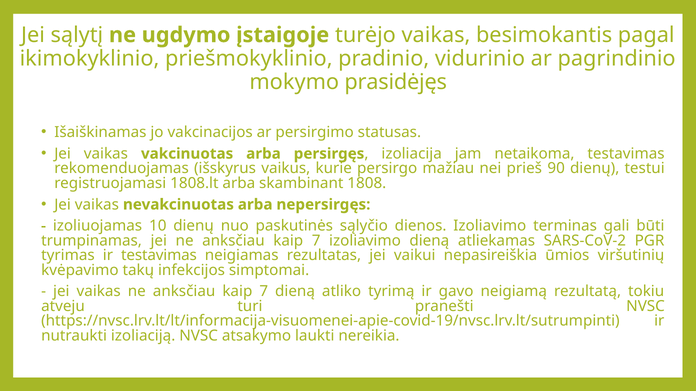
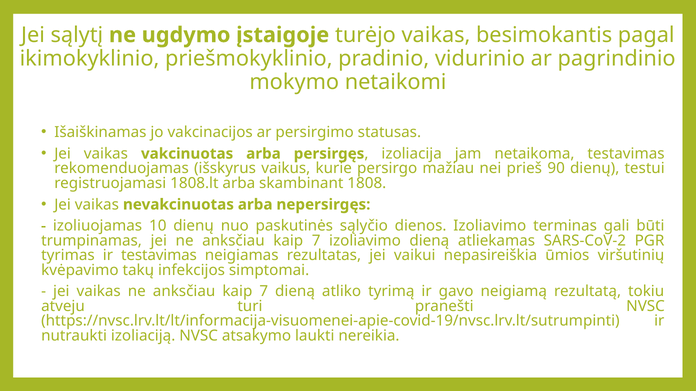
prasidėjęs: prasidėjęs -> netaikomi (396, 82)
